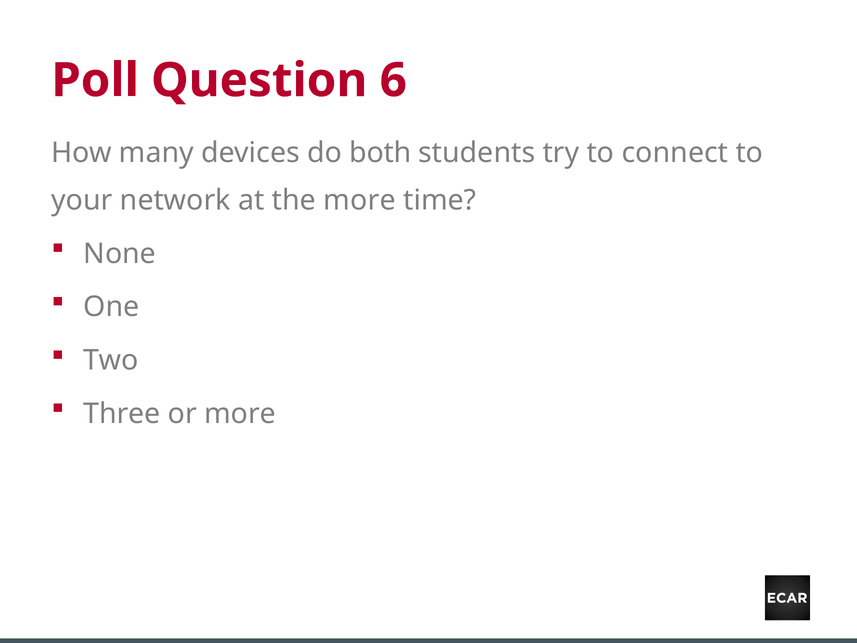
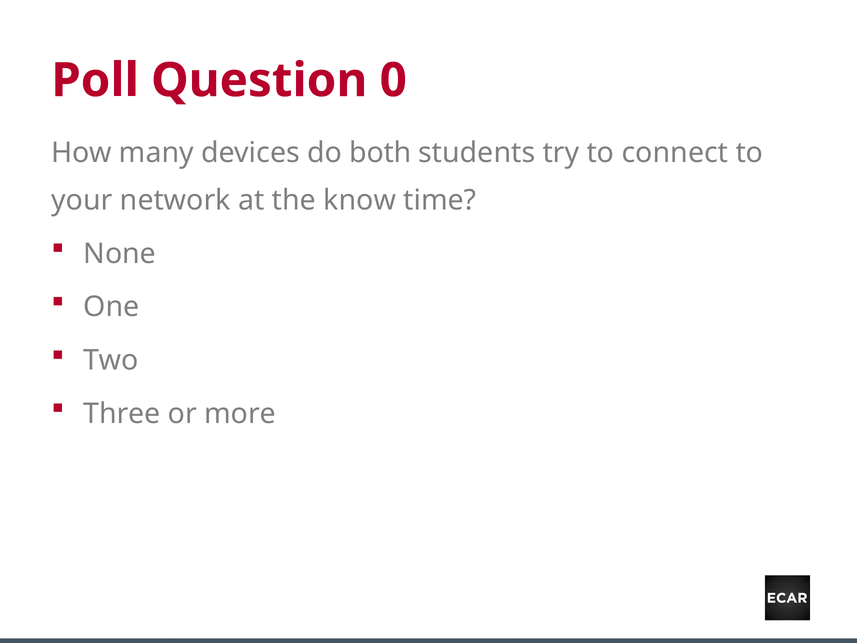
6: 6 -> 0 (393, 80)
the more: more -> know (360, 200)
